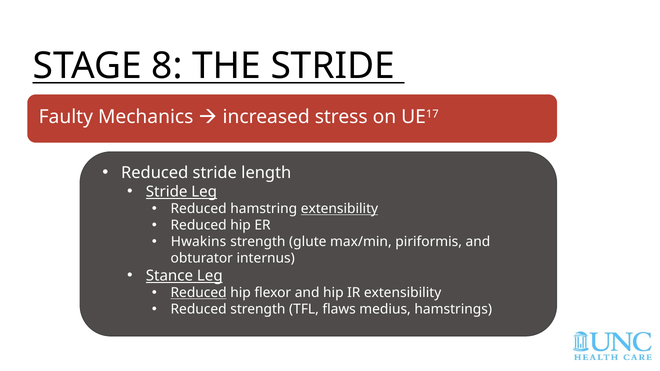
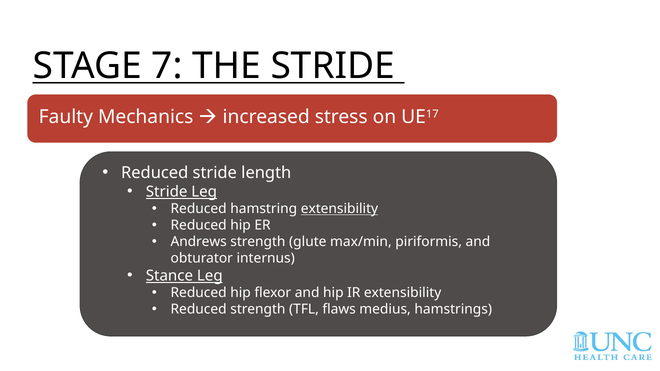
8: 8 -> 7 (167, 66)
Hwakins: Hwakins -> Andrews (199, 242)
Reduced underline: present -> none (199, 293)
